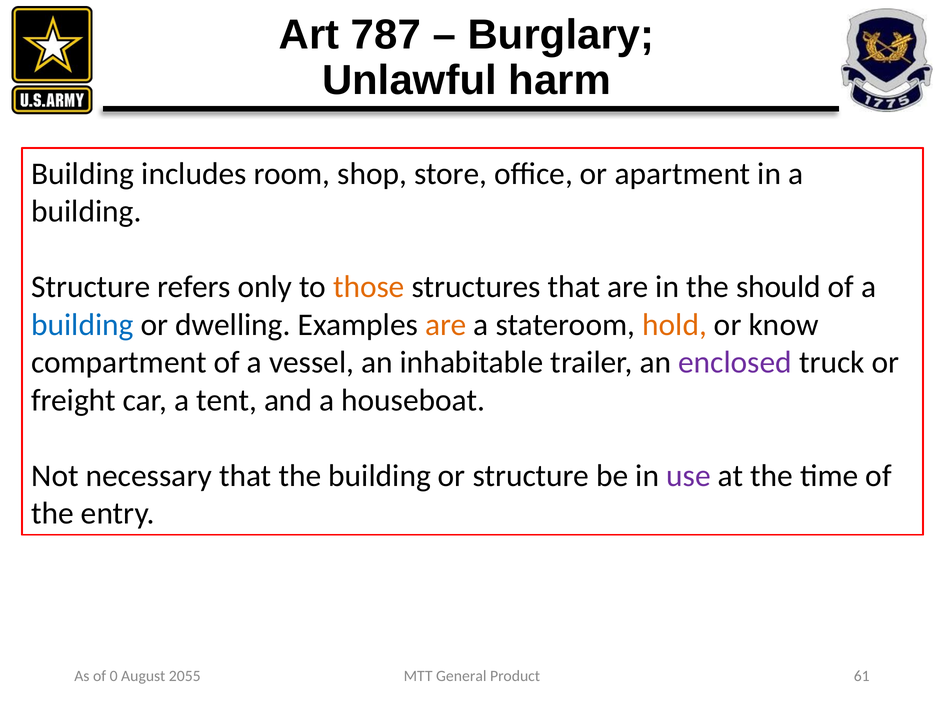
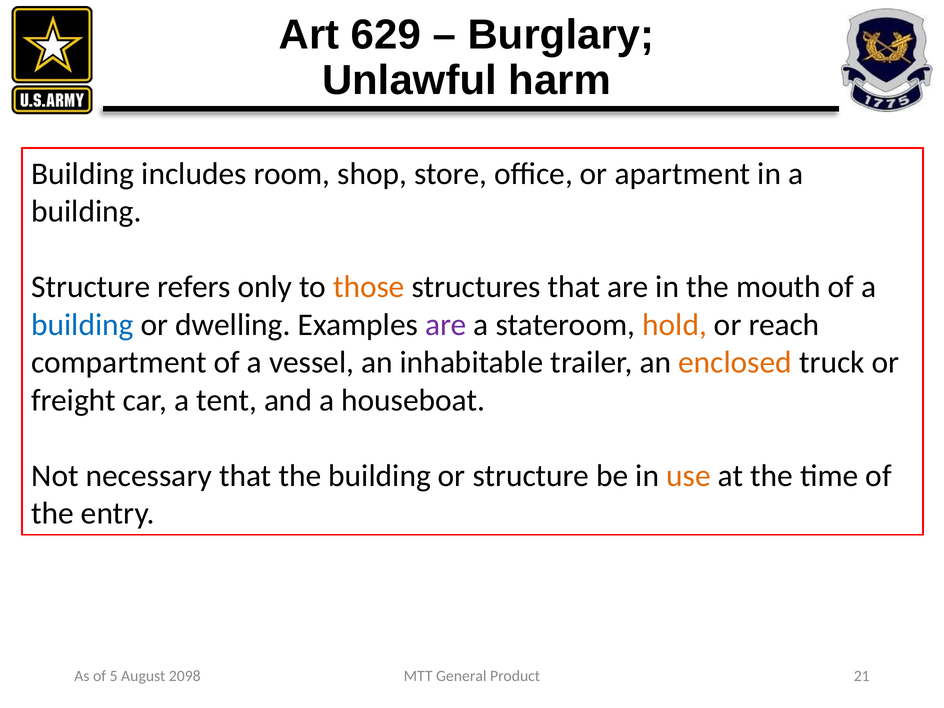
787: 787 -> 629 (386, 35)
should: should -> mouth (778, 287)
are colour: orange -> purple (446, 325)
know: know -> reach (784, 325)
enclosed colour: purple -> orange (735, 362)
use colour: purple -> orange (689, 476)
61: 61 -> 21 (862, 676)
0: 0 -> 5 (114, 676)
2055: 2055 -> 2098 (185, 676)
